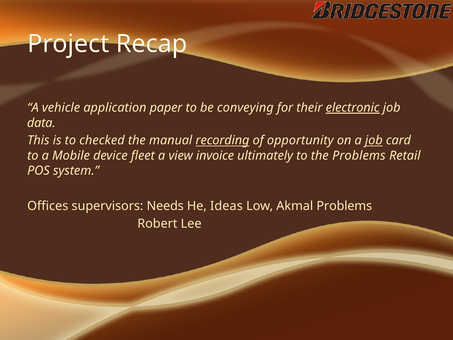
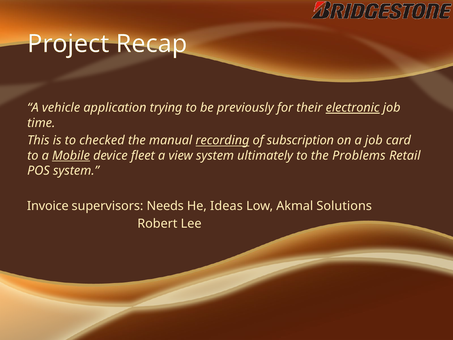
paper: paper -> trying (166, 108)
conveying: conveying -> previously (245, 108)
data: data -> time (41, 123)
opportunity: opportunity -> subscription (300, 140)
job underline: present -> none (374, 140)
Mobile underline: none -> present (71, 156)
view invoice: invoice -> system (215, 156)
Offices: Offices -> Invoice (48, 206)
Akmal Problems: Problems -> Solutions (344, 206)
